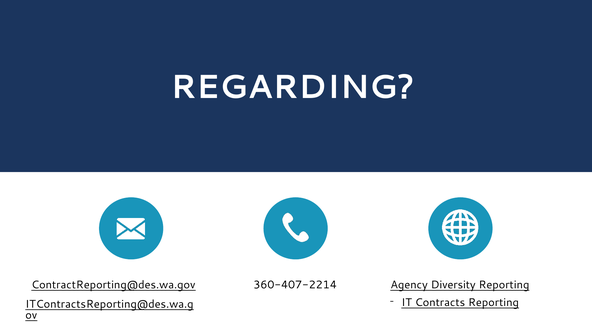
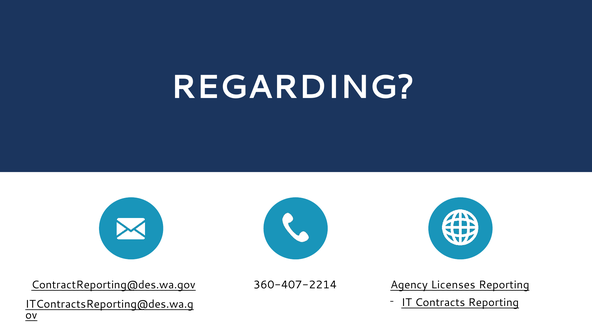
Diversity: Diversity -> Licenses (453, 285)
